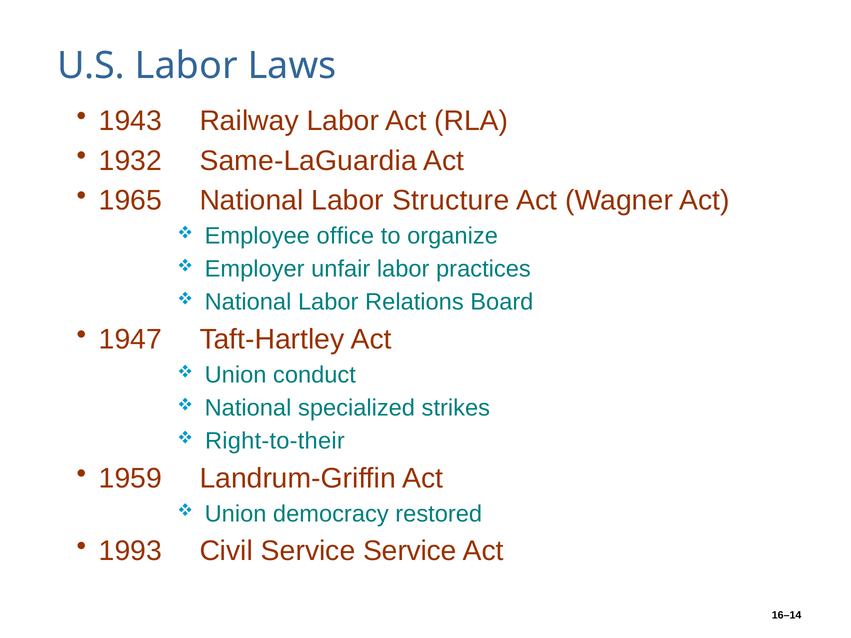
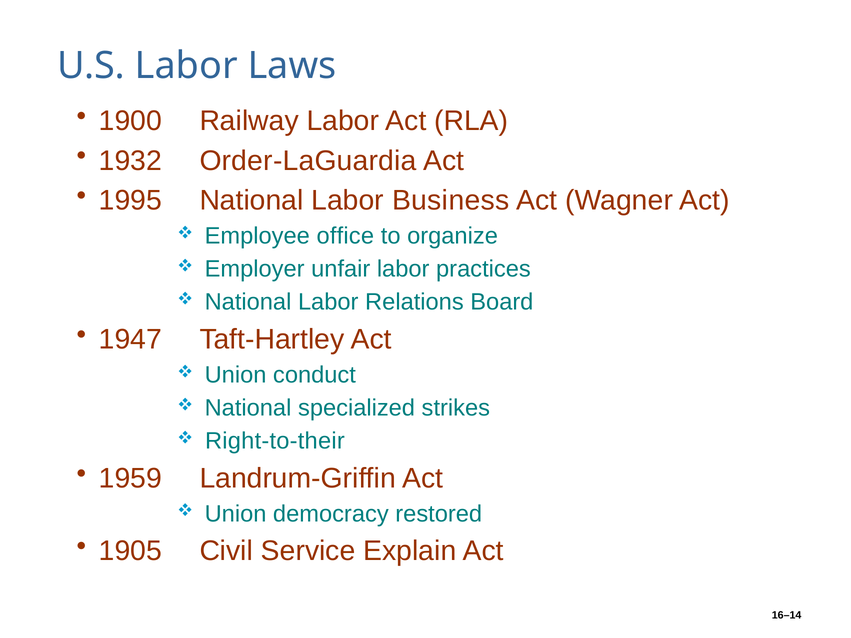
1943: 1943 -> 1900 (130, 121)
Same-LaGuardia: Same-LaGuardia -> Order-LaGuardia (308, 161)
1965: 1965 -> 1995 (130, 200)
Structure: Structure -> Business (451, 200)
1993: 1993 -> 1905 (130, 551)
Service Service: Service -> Explain (410, 551)
